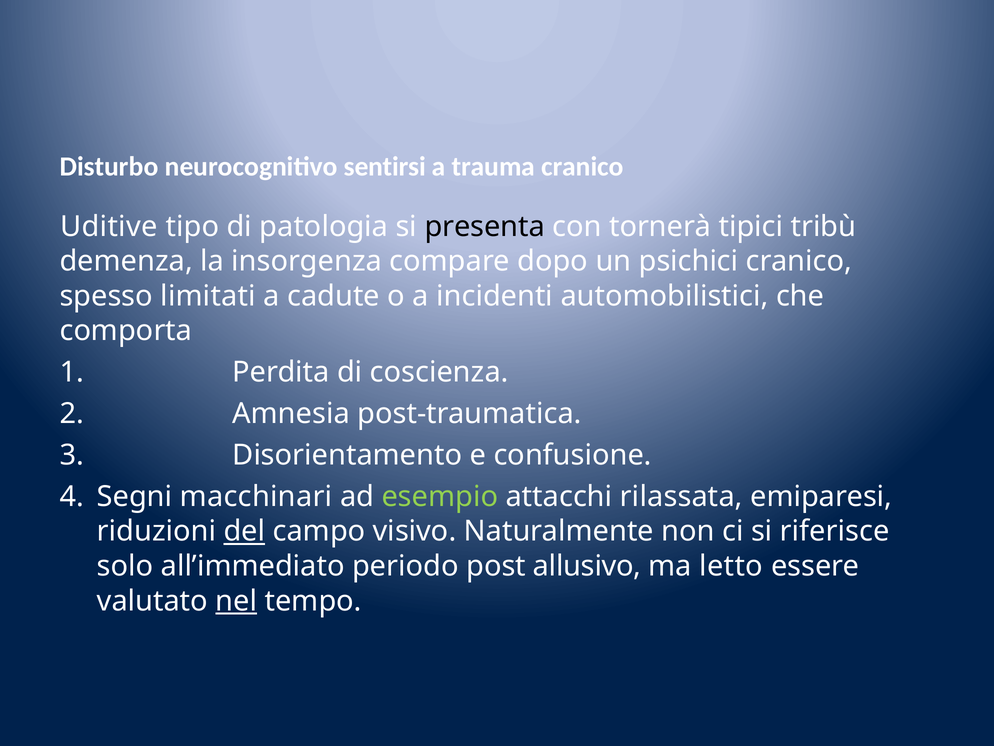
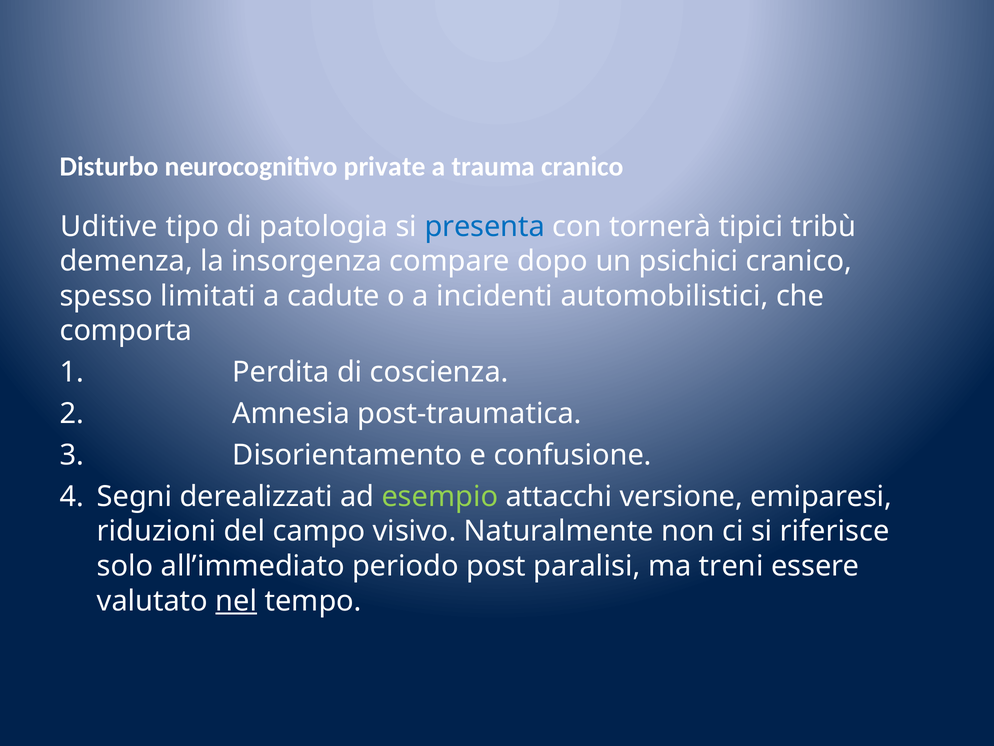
sentirsi: sentirsi -> private (385, 167)
presenta colour: black -> blue (485, 226)
macchinari: macchinari -> derealizzati (256, 496)
rilassata: rilassata -> versione (681, 496)
del underline: present -> none (244, 531)
allusivo: allusivo -> paralisi (587, 566)
letto: letto -> treni (731, 566)
